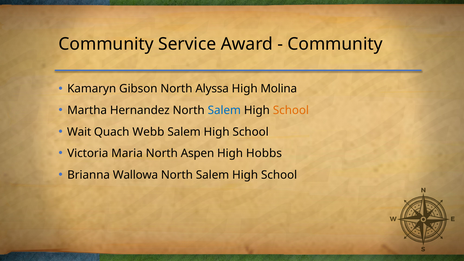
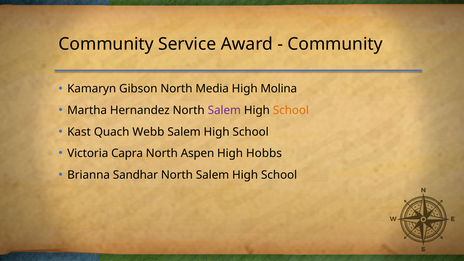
Alyssa: Alyssa -> Media (212, 89)
Salem colour: blue -> purple (224, 110)
Wait: Wait -> Kast (79, 132)
Maria: Maria -> Capra (127, 153)
Wallowa: Wallowa -> Sandhar (135, 175)
